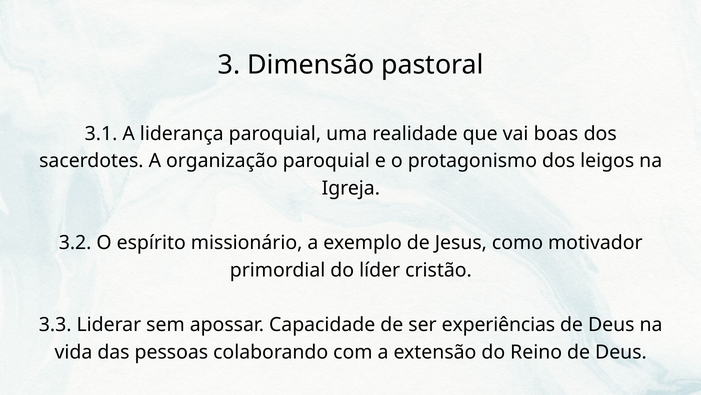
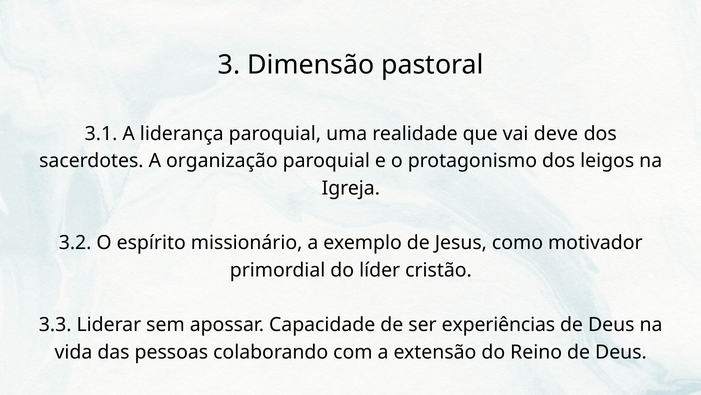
boas: boas -> deve (556, 133)
